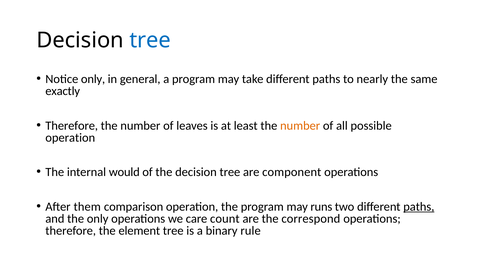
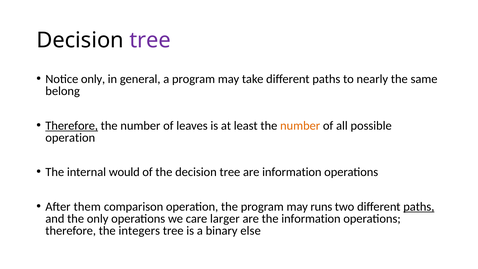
tree colour: blue -> purple (150, 40)
exactly: exactly -> belong (63, 91)
Therefore underline: none -> present (72, 126)
are component: component -> information (292, 172)
count: count -> larger (225, 219)
the correspond: correspond -> information (311, 219)
element: element -> integers (139, 231)
rule: rule -> else (251, 231)
